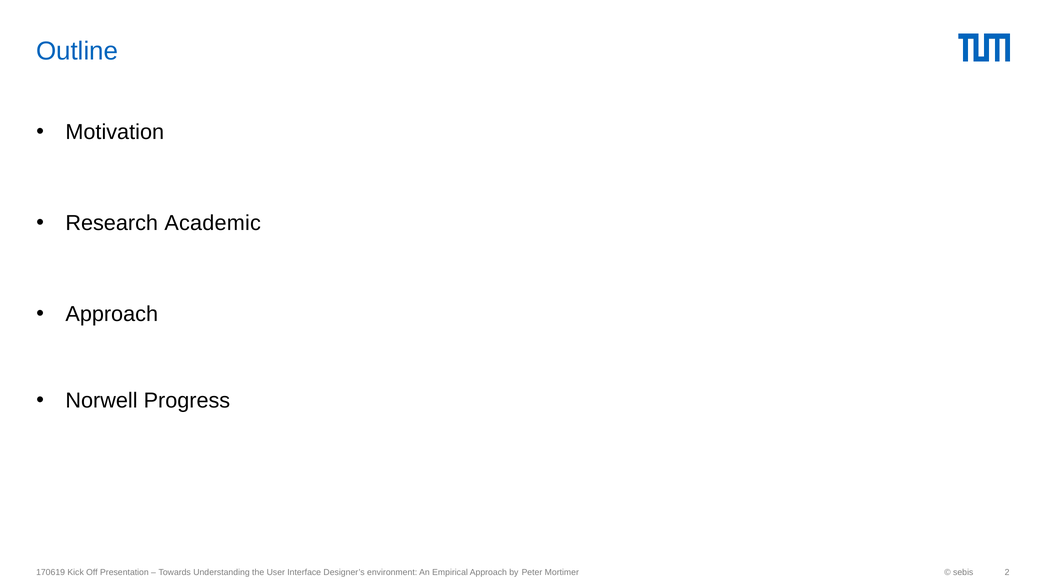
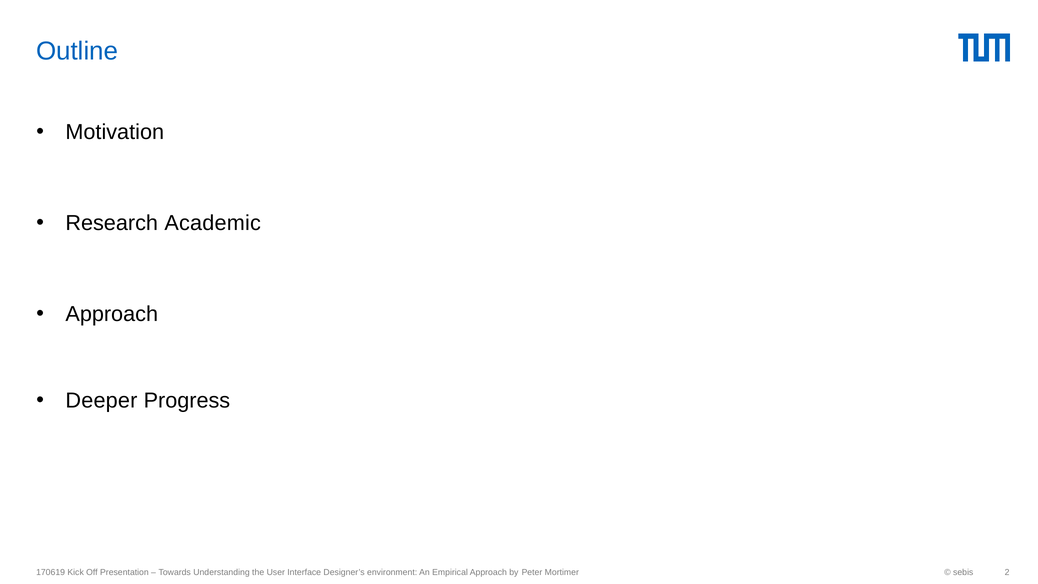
Norwell: Norwell -> Deeper (101, 401)
